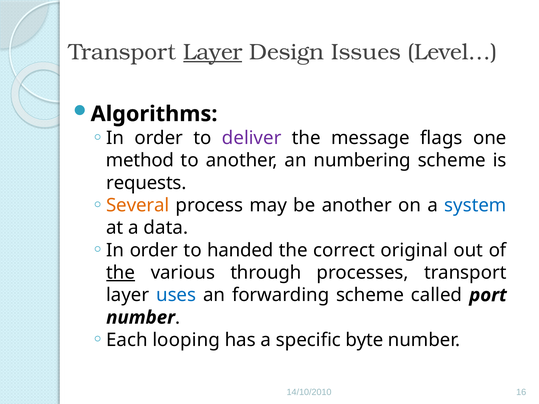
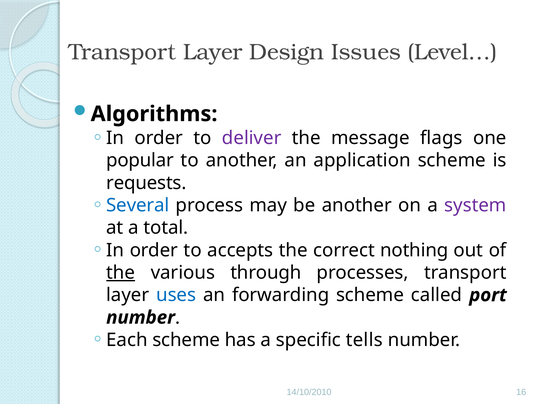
Layer underline: present -> none (213, 52)
method: method -> popular (140, 161)
numbering: numbering -> application (362, 161)
Several colour: orange -> blue (138, 205)
system colour: blue -> purple (475, 205)
data: data -> total (166, 228)
handed: handed -> accepts (240, 250)
original: original -> nothing (414, 250)
Each looping: looping -> scheme (186, 340)
byte: byte -> tells (364, 340)
